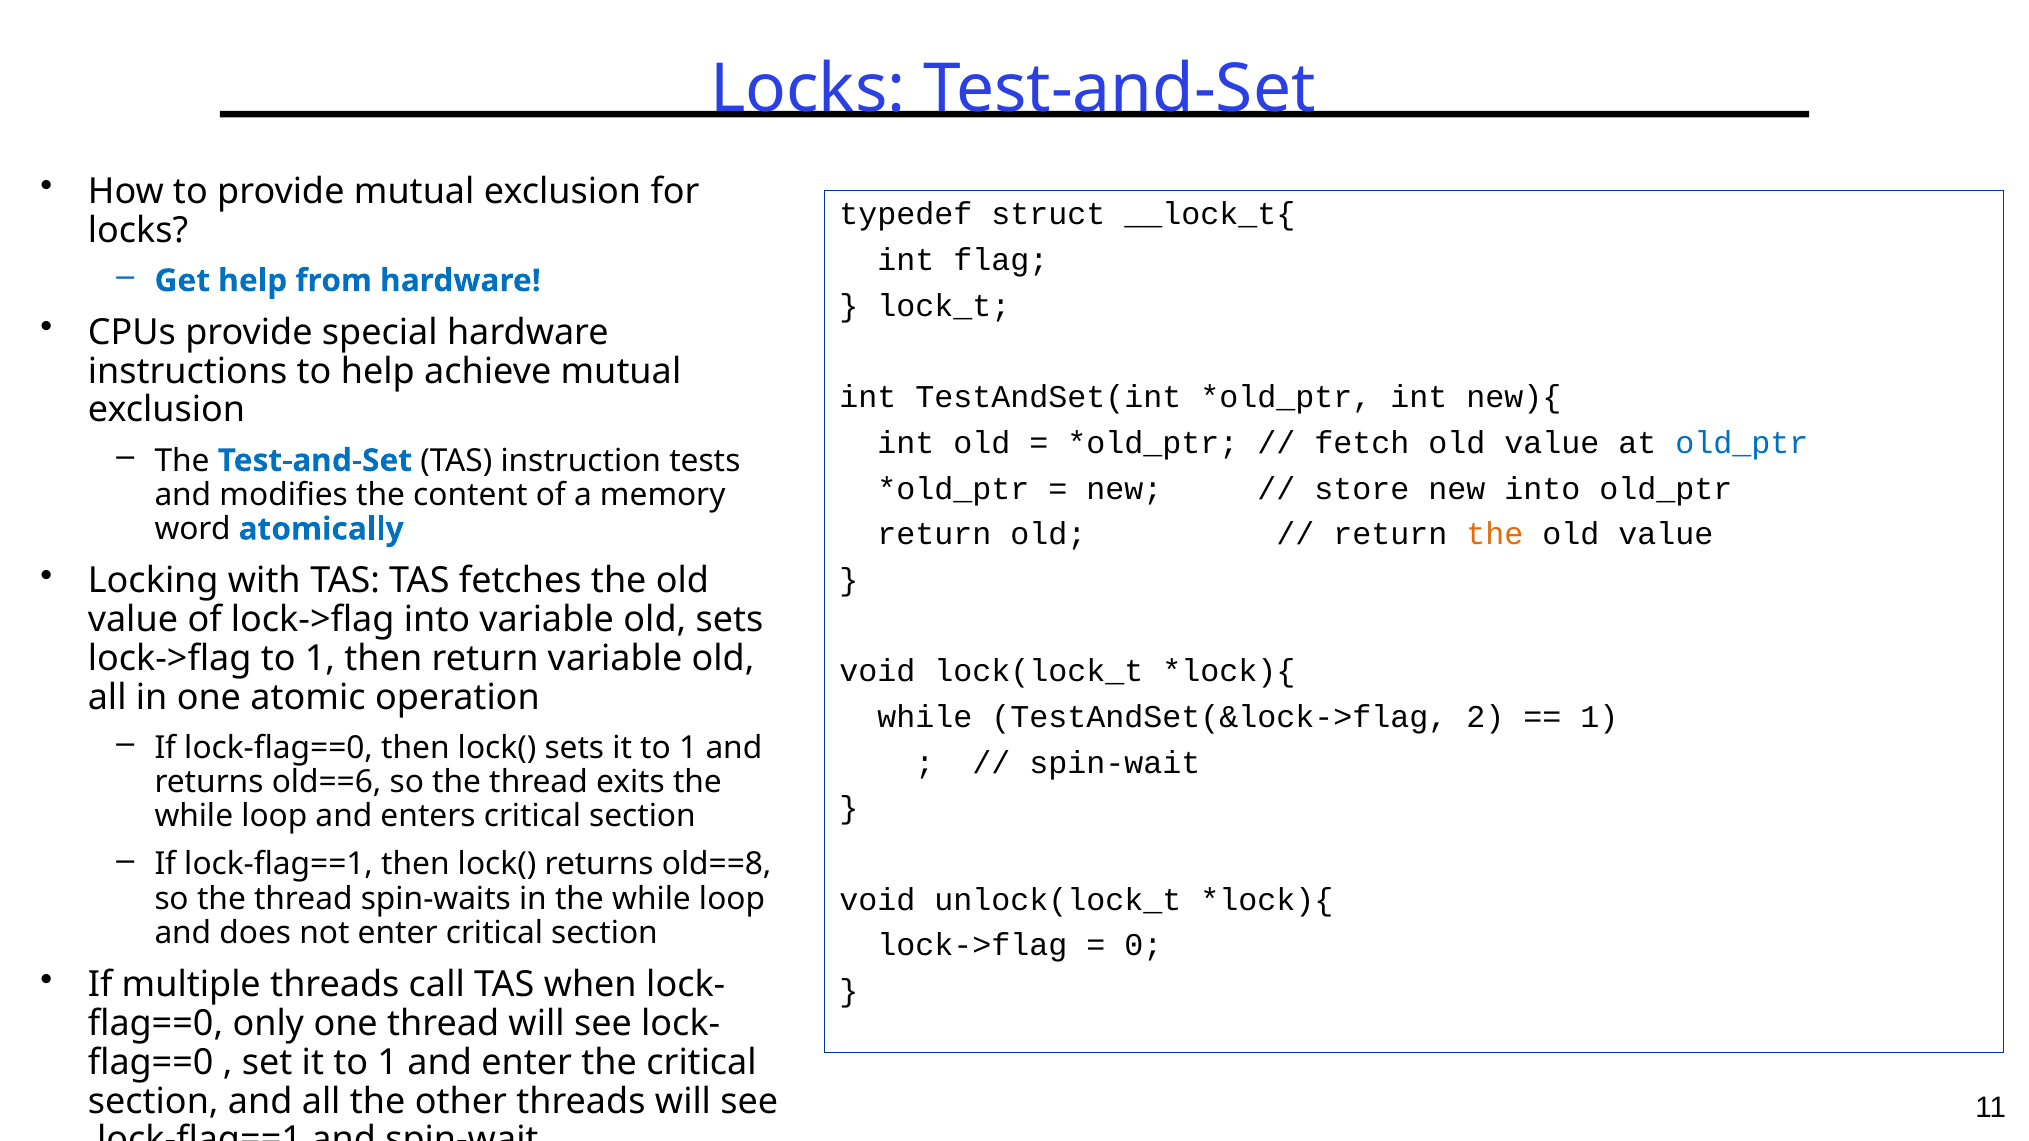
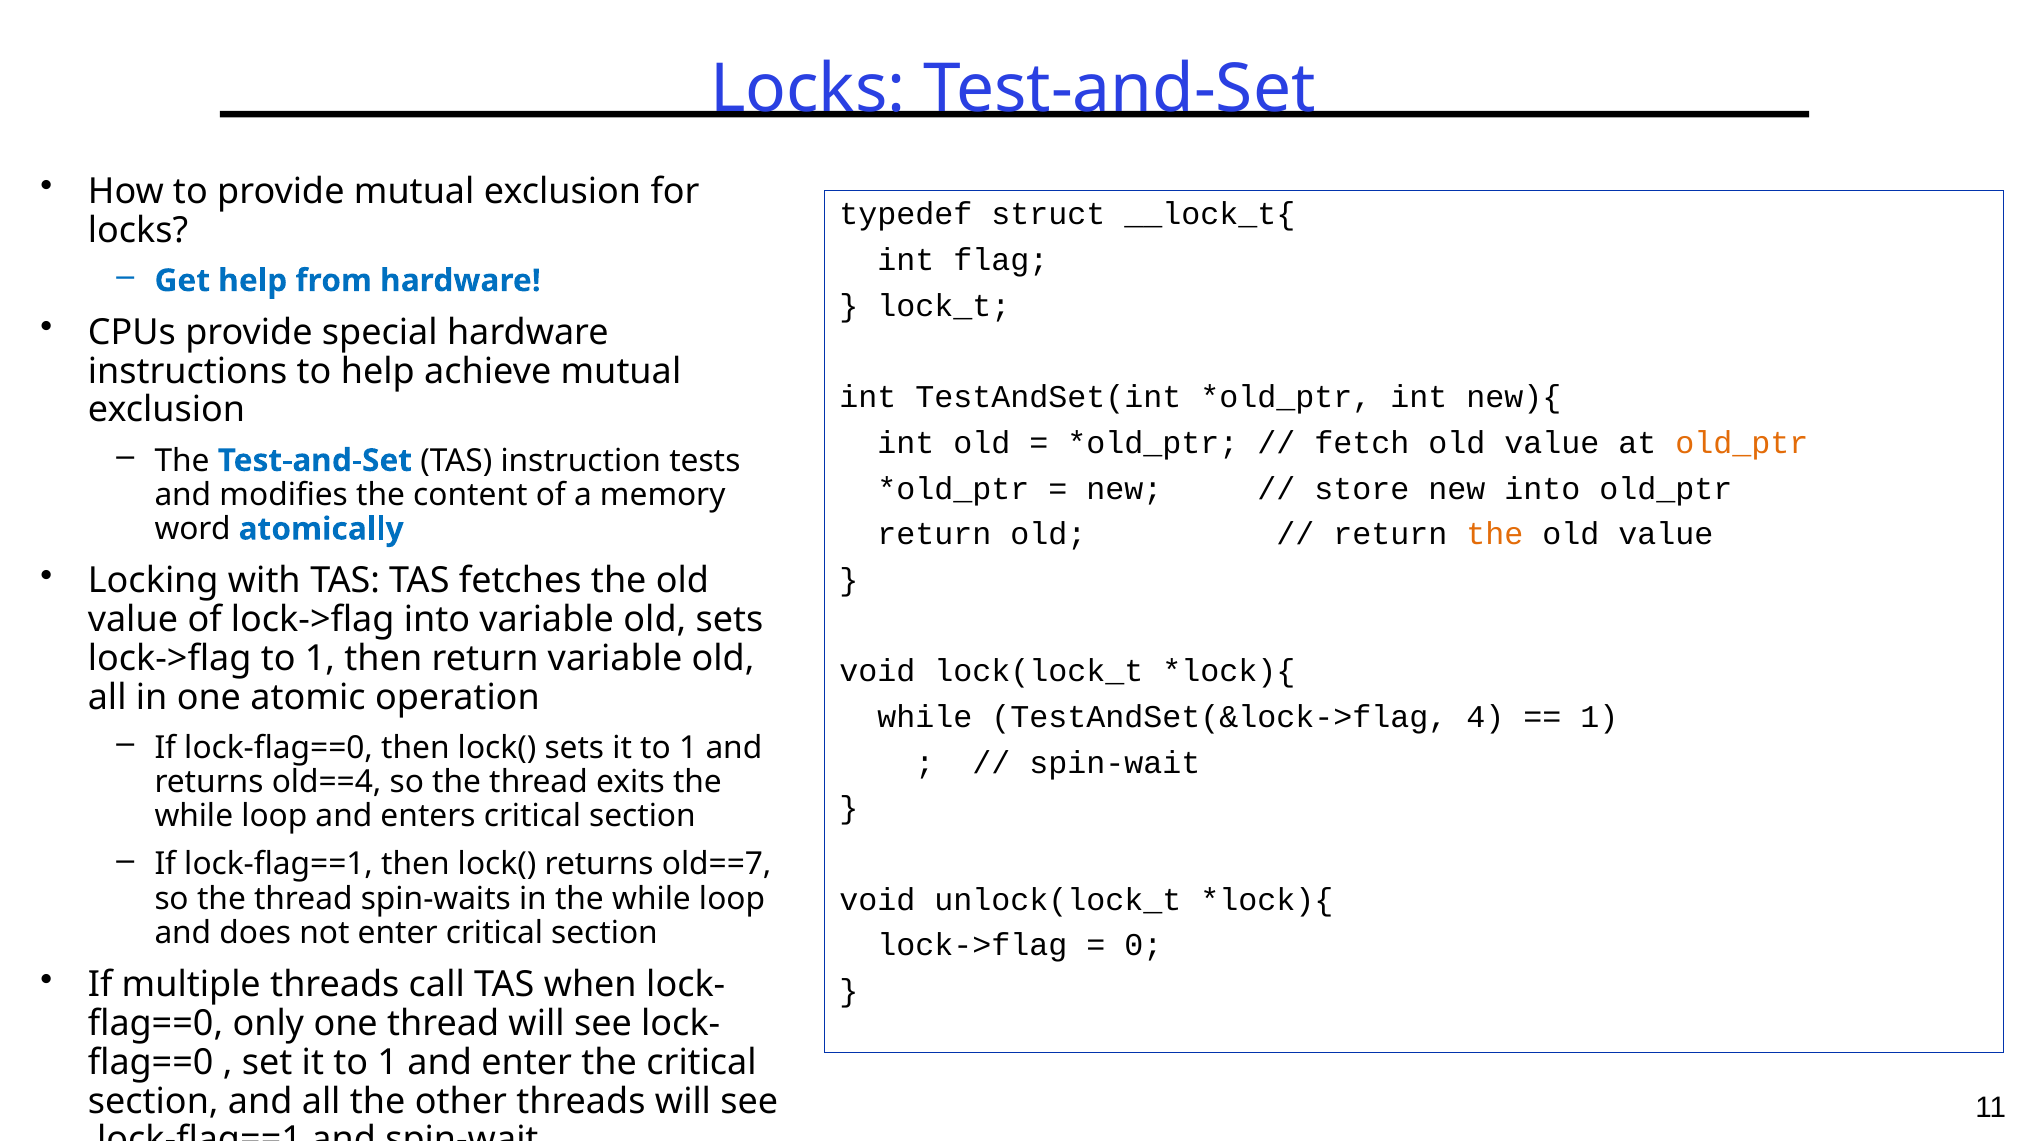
old_ptr colour: blue -> orange (1742, 443)
2: 2 -> 4 (1485, 717)
old==6: old==6 -> old==4 (327, 782)
old==8: old==8 -> old==7 (717, 865)
